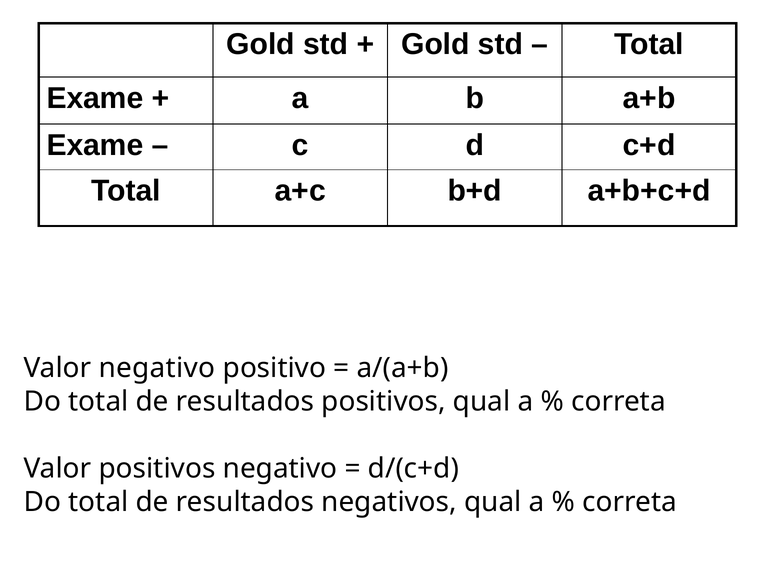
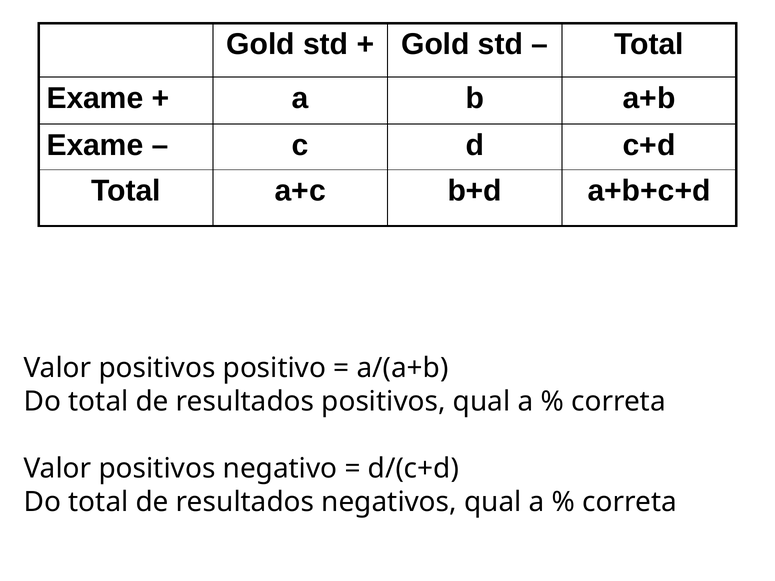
negativo: negativo -> positivos (157, 368)
